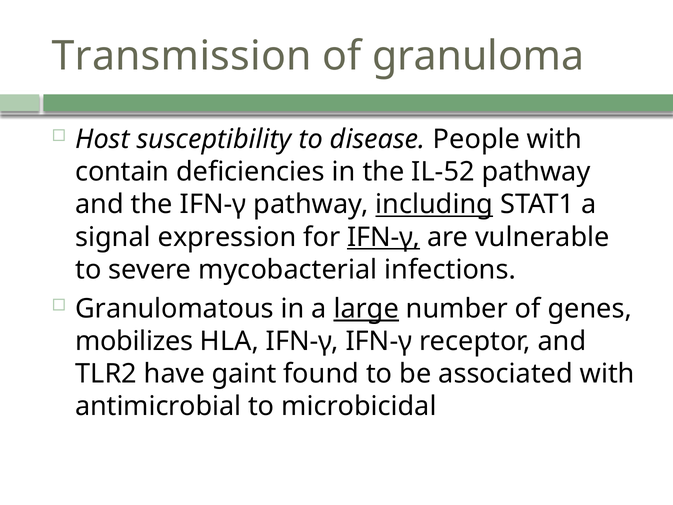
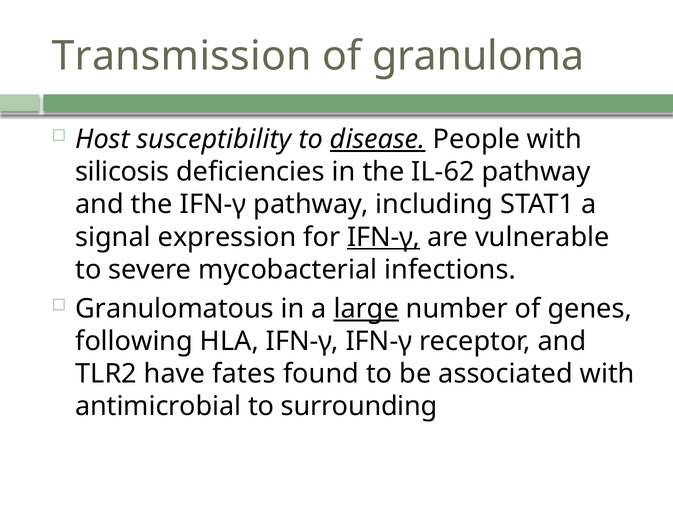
disease underline: none -> present (378, 139)
contain: contain -> silicosis (122, 172)
IL-52: IL-52 -> IL-62 (443, 172)
including underline: present -> none (434, 204)
mobilizes: mobilizes -> following (134, 341)
gaint: gaint -> fates (244, 374)
microbicidal: microbicidal -> surrounding (359, 406)
